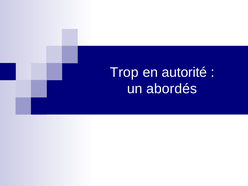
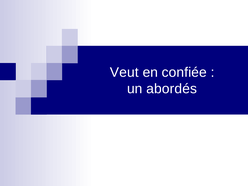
Trop: Trop -> Veut (124, 72)
autorité: autorité -> confiée (184, 72)
